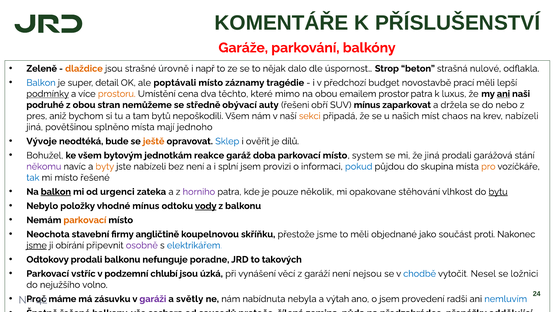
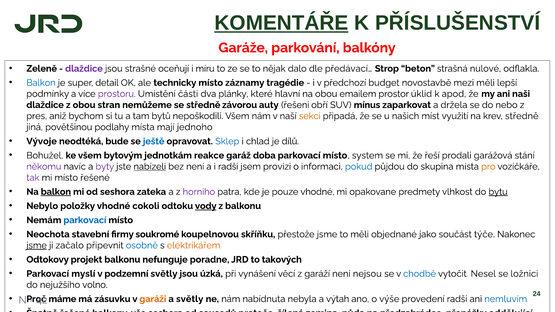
KOMENTÁŘE underline: none -> present (281, 23)
dlaždice colour: orange -> purple (84, 69)
úrovně: úrovně -> oceňují (174, 69)
např: např -> míru (205, 69)
úspornost…: úspornost… -> předávací… (349, 69)
poptávali: poptávali -> technicky (175, 83)
prací: prací -> mezi (464, 83)
podmínky underline: present -> none (48, 94)
prostoru colour: orange -> purple (117, 94)
Umístění cena: cena -> části (188, 94)
těchto: těchto -> plánky (233, 94)
mimo: mimo -> hlavní (287, 94)
prostor patra: patra -> úklid (421, 94)
luxus: luxus -> apod (454, 94)
ani underline: present -> none (503, 94)
podruhé: podruhé -> dlaždice (45, 105)
obývací: obývací -> závorou (240, 105)
chaos: chaos -> využití (455, 116)
krev nabízeli: nabízeli -> středně (522, 116)
splněno: splněno -> podlahy (112, 127)
ještě colour: orange -> blue (154, 141)
ověřit: ověřit -> chlad (258, 141)
že jiná: jiná -> řeší (432, 156)
byty colour: orange -> purple (105, 167)
nabízeli underline: none -> present (150, 167)
i splní: splní -> radši (228, 167)
tak colour: blue -> purple (33, 178)
od urgenci: urgenci -> seshora (117, 192)
pouze několik: několik -> vhodné (317, 192)
stěhování: stěhování -> predmety (419, 192)
vhodné mínus: mínus -> cokoli (146, 206)
parkovací colour: orange -> blue (85, 220)
angličtině: angličtině -> soukromé (157, 234)
proti: proti -> týče (484, 234)
obírání: obírání -> začalo (70, 246)
osobně colour: purple -> blue (142, 246)
elektrikářem colour: blue -> orange (194, 246)
Odtokovy prodali: prodali -> projekt (87, 260)
vstříc: vstříc -> myslí (83, 274)
podzemní chlubí: chlubí -> světly (164, 274)
garáži colour: purple -> orange (153, 299)
o jsem: jsem -> výše (389, 299)
